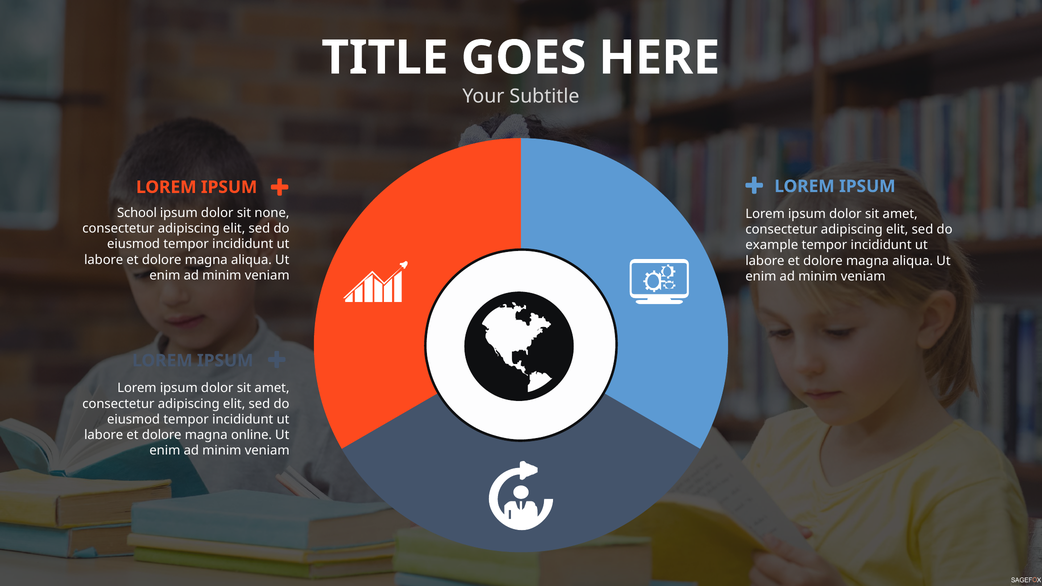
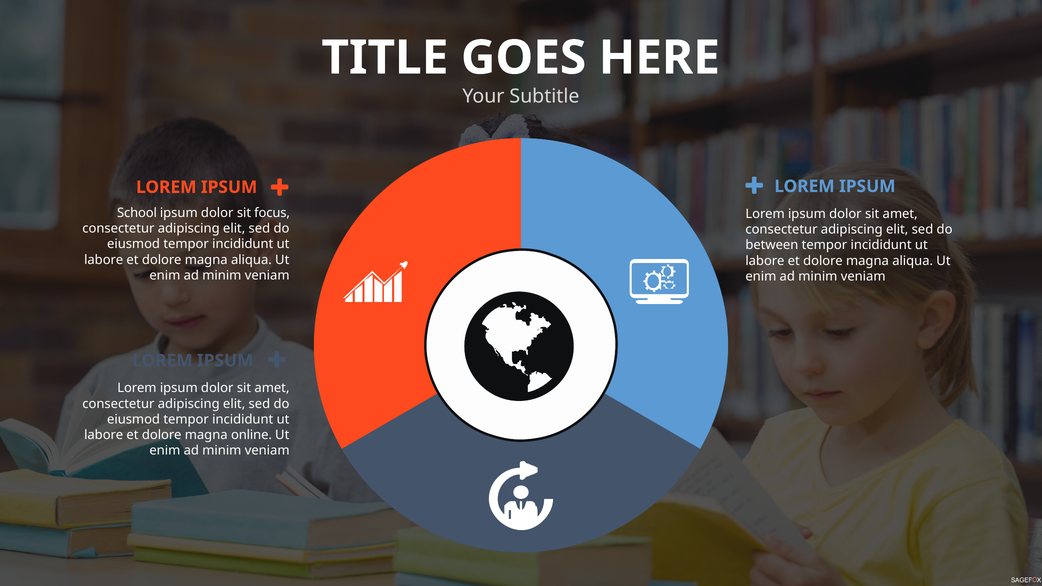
none: none -> focus (272, 213)
example: example -> between (772, 245)
